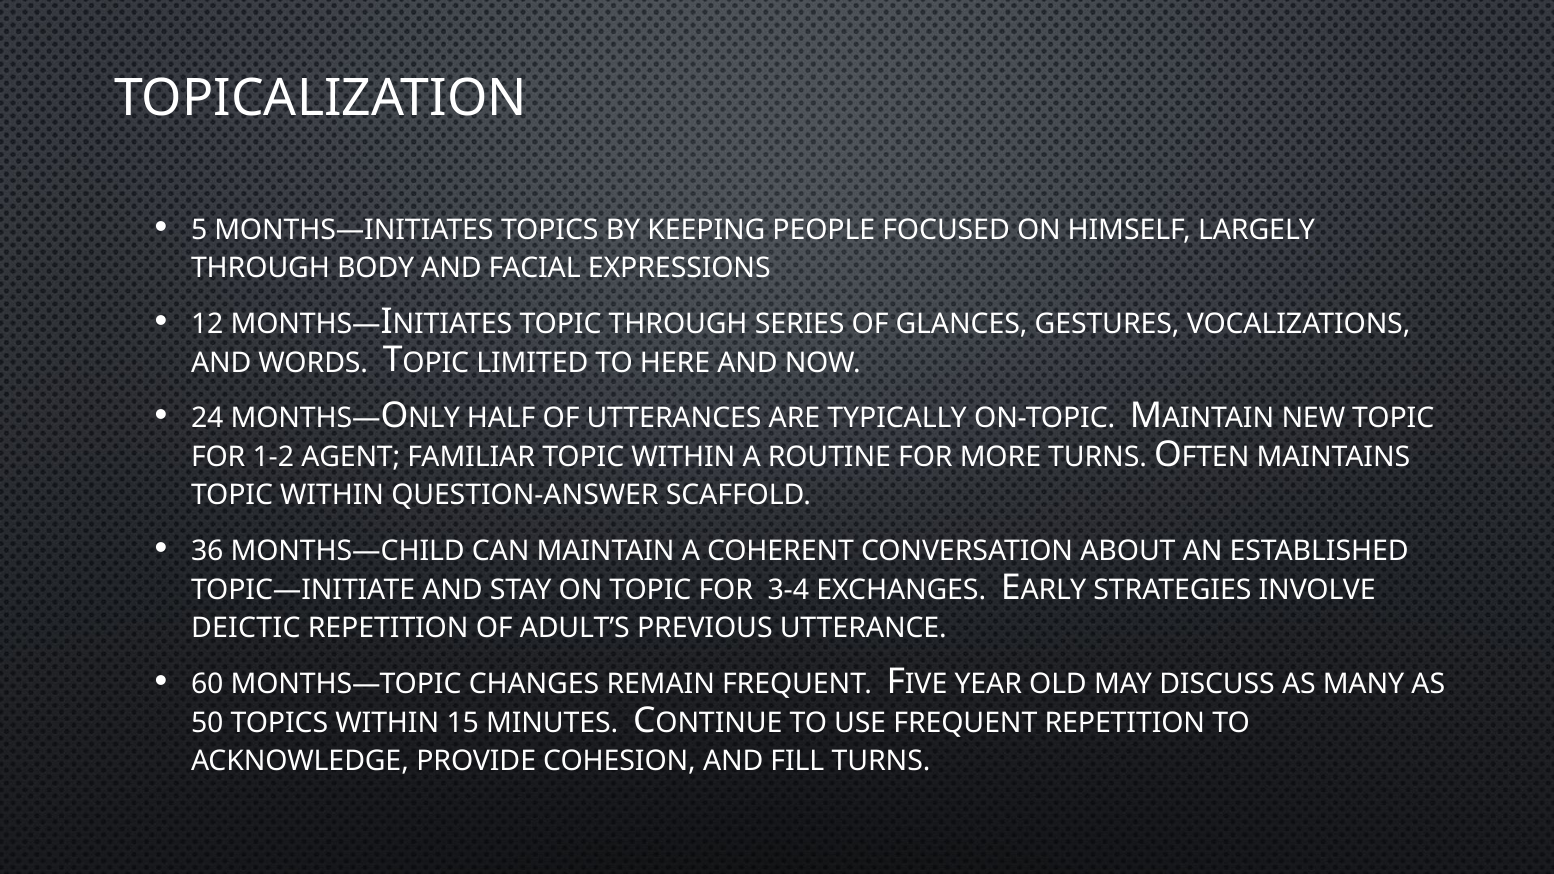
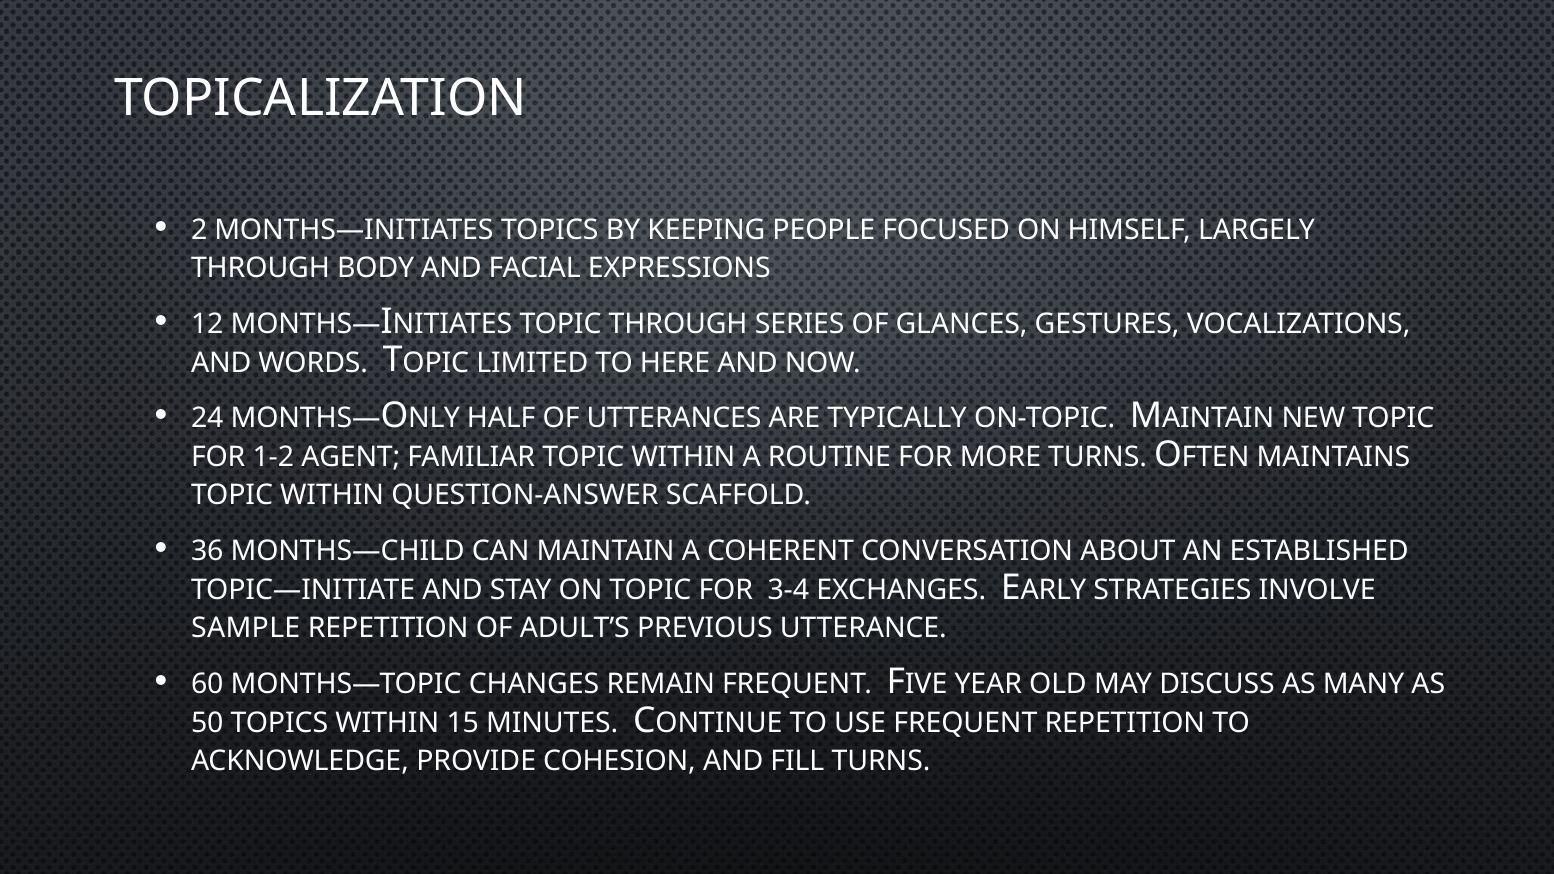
5: 5 -> 2 (199, 230)
DEICTIC: DEICTIC -> SAMPLE (246, 628)
